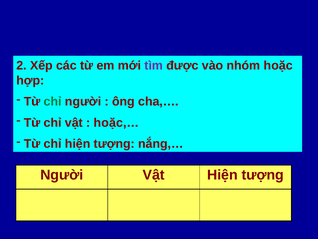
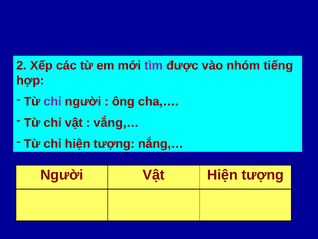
hoặc: hoặc -> tiếng (278, 65)
chỉ colour: green -> purple (53, 101)
hoặc,…: hoặc,… -> vắng,… (116, 122)
